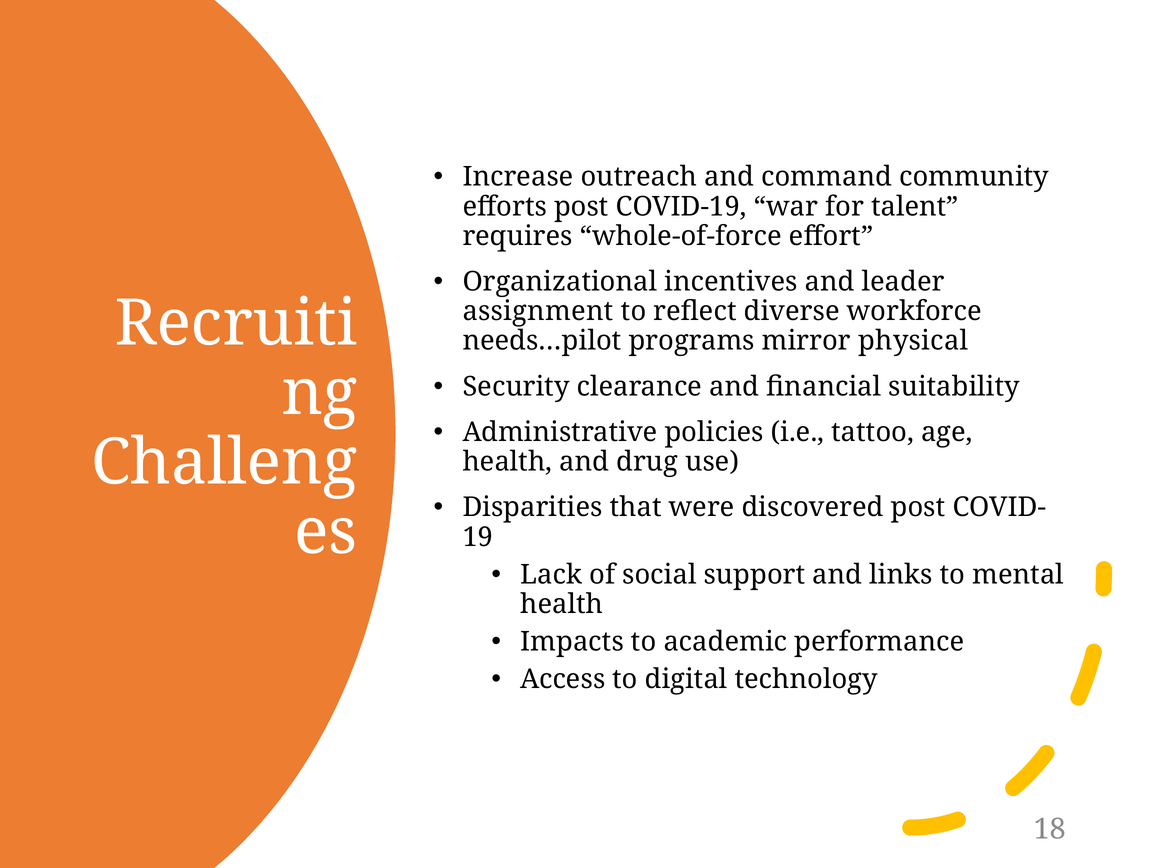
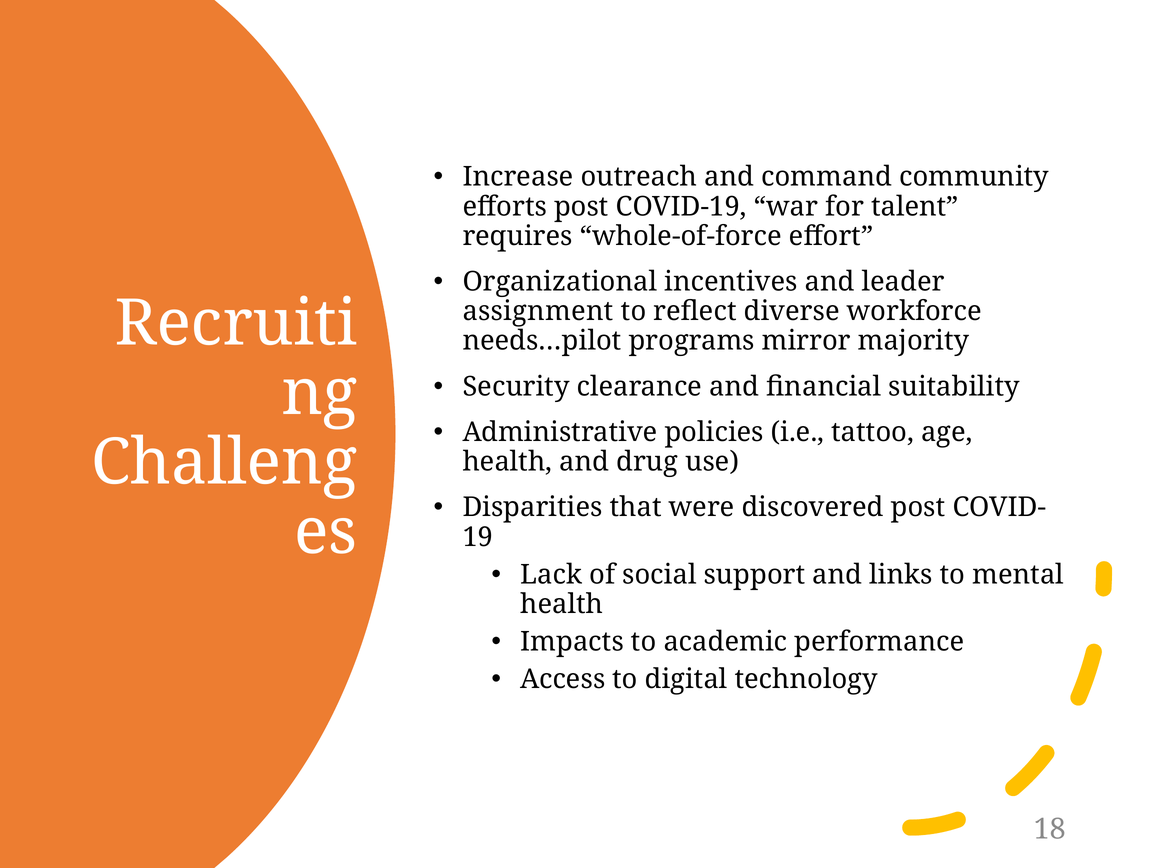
physical: physical -> majority (913, 341)
